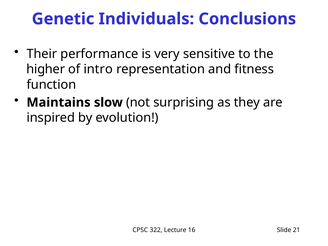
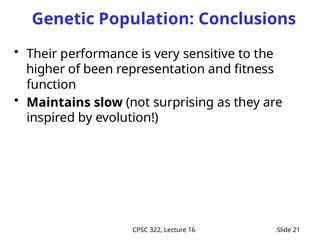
Individuals: Individuals -> Population (146, 19)
intro: intro -> been (98, 69)
